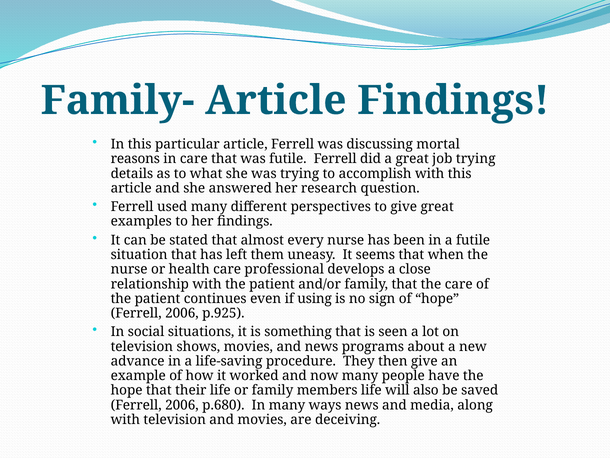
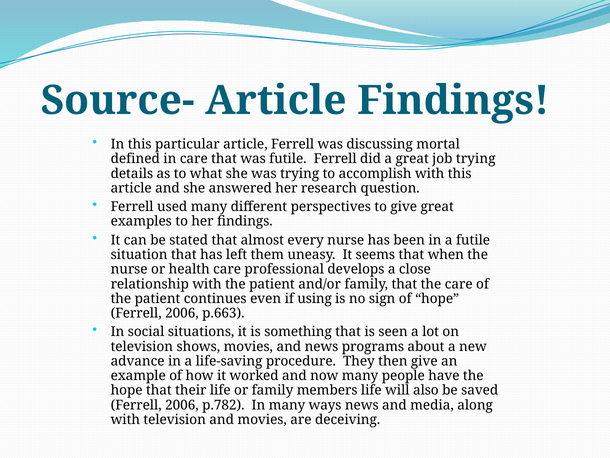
Family-: Family- -> Source- (118, 100)
reasons: reasons -> defined (135, 159)
p.925: p.925 -> p.663 (223, 313)
p.680: p.680 -> p.782 (223, 405)
